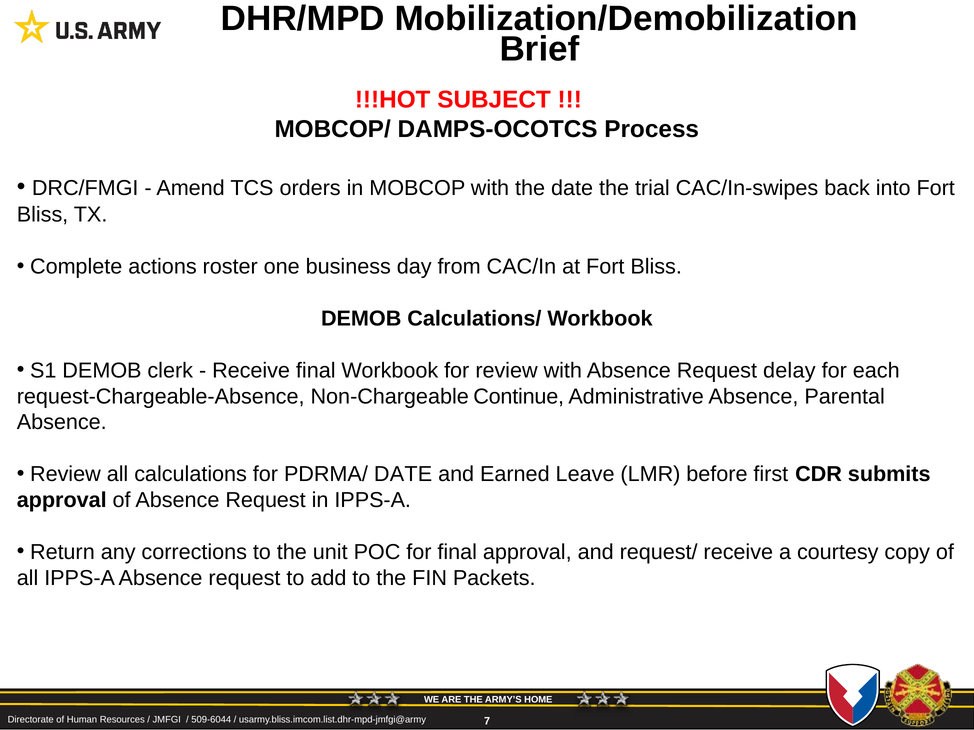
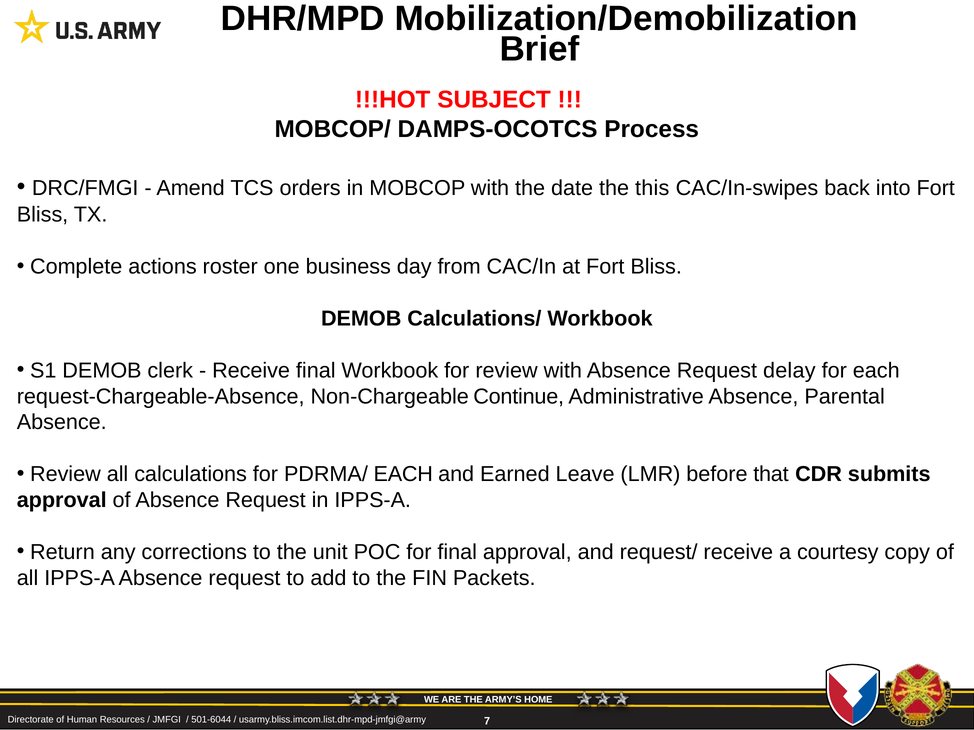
trial: trial -> this (652, 188)
PDRMA/ DATE: DATE -> EACH (403, 475)
first: first -> that (771, 475)
509-6044: 509-6044 -> 501-6044 (211, 720)
